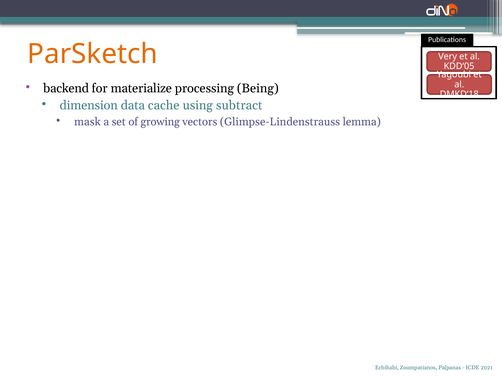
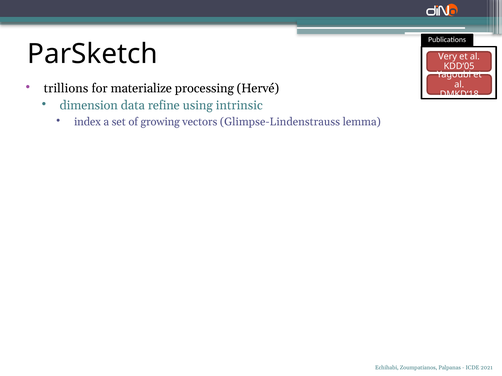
ParSketch colour: orange -> black (93, 54)
backend: backend -> trillions (66, 89)
Being: Being -> Hervé (258, 89)
cache: cache -> refine (164, 106)
subtract: subtract -> intrinsic (239, 106)
mask: mask -> index (87, 122)
